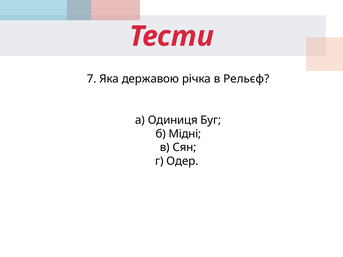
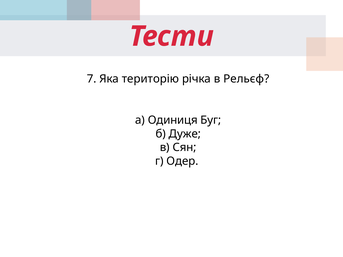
державою: державою -> територію (150, 79)
Мідні: Мідні -> Дуже (185, 134)
